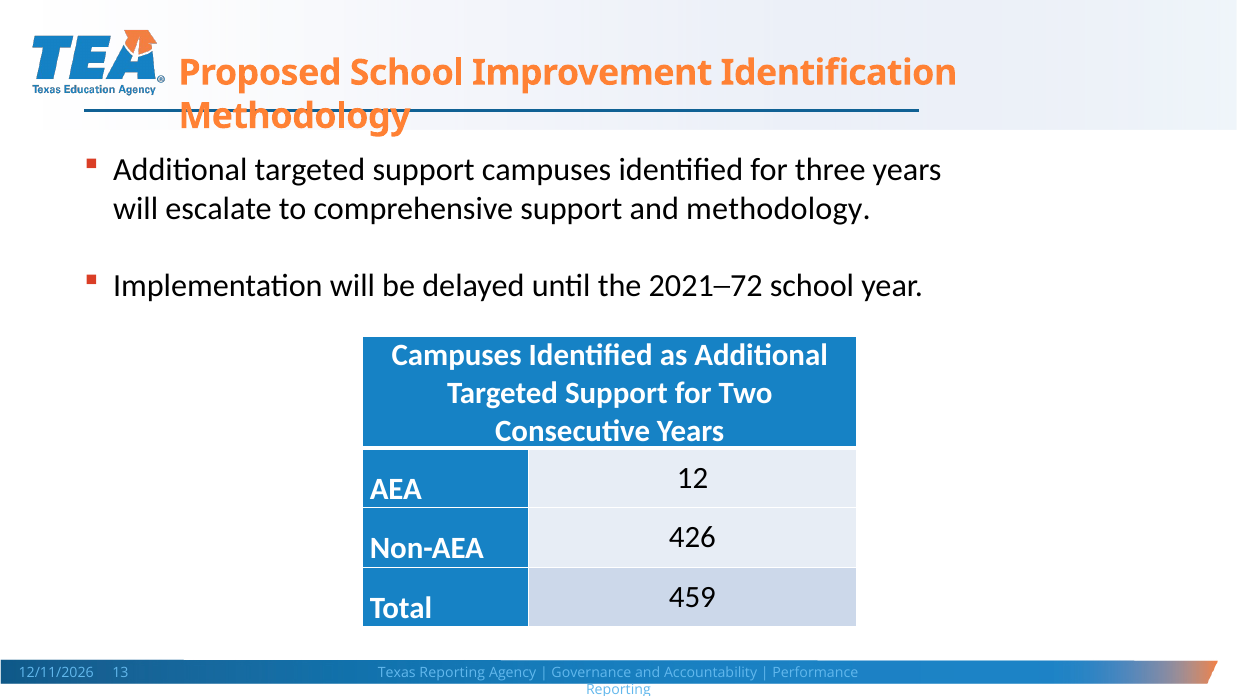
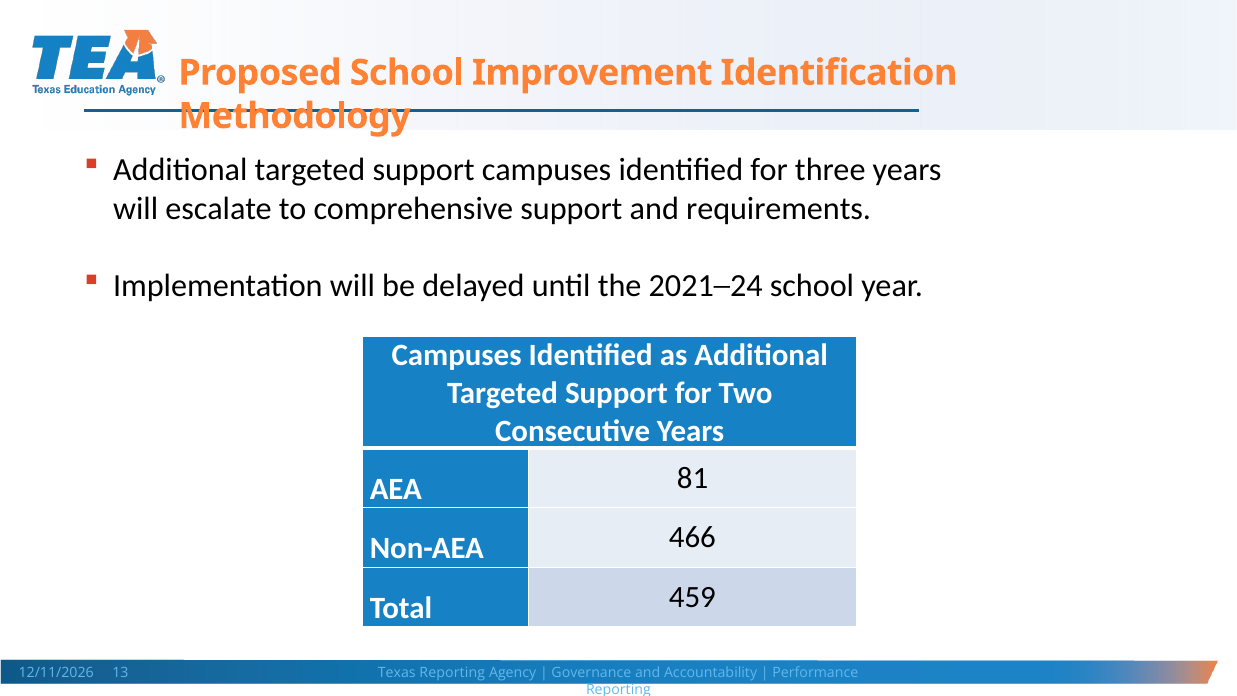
and methodology: methodology -> requirements (779, 209)
2021─72: 2021─72 -> 2021─24 (706, 286)
12: 12 -> 81 (693, 478)
426: 426 -> 466 (692, 538)
